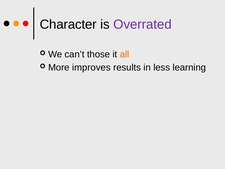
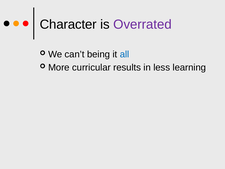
those: those -> being (99, 54)
all colour: orange -> blue (125, 54)
improves: improves -> curricular (91, 67)
